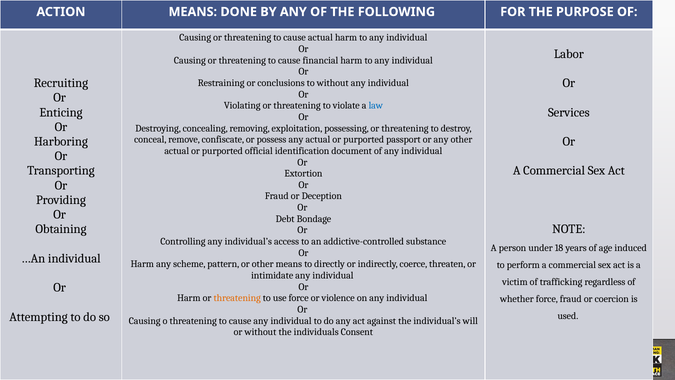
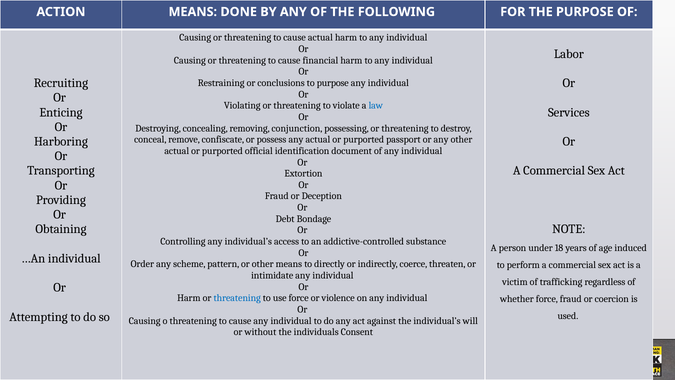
to without: without -> purpose (333, 83)
exploitation: exploitation -> conjunction (297, 128)
Harm: Harm -> Order (142, 264)
threatening colour: orange -> blue (237, 298)
